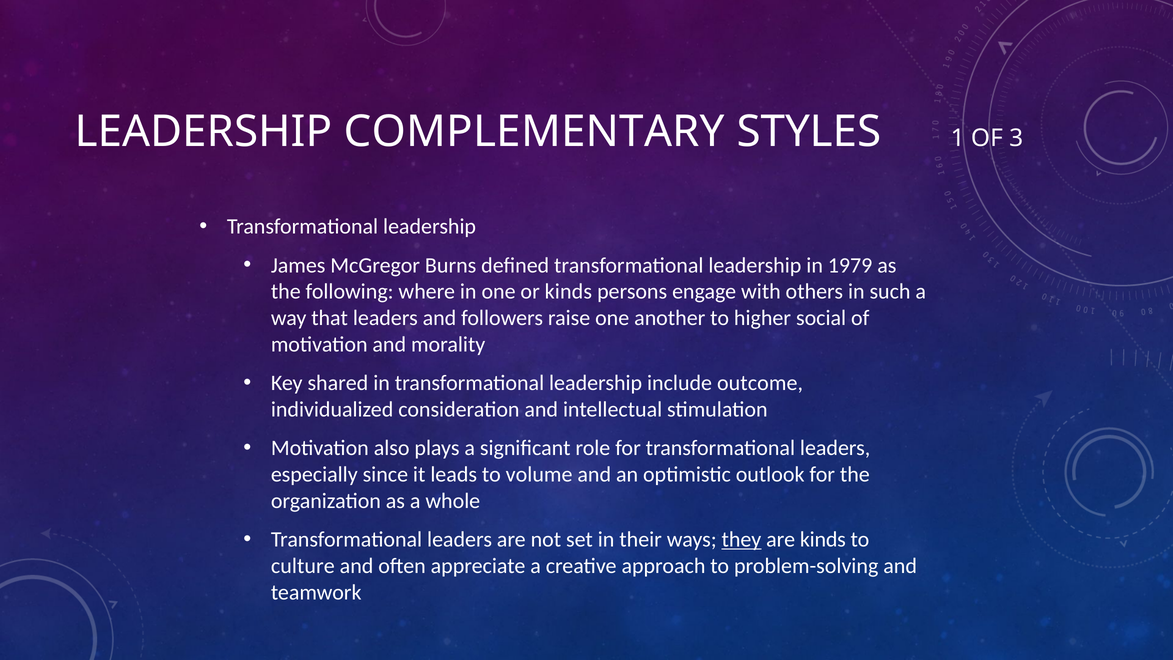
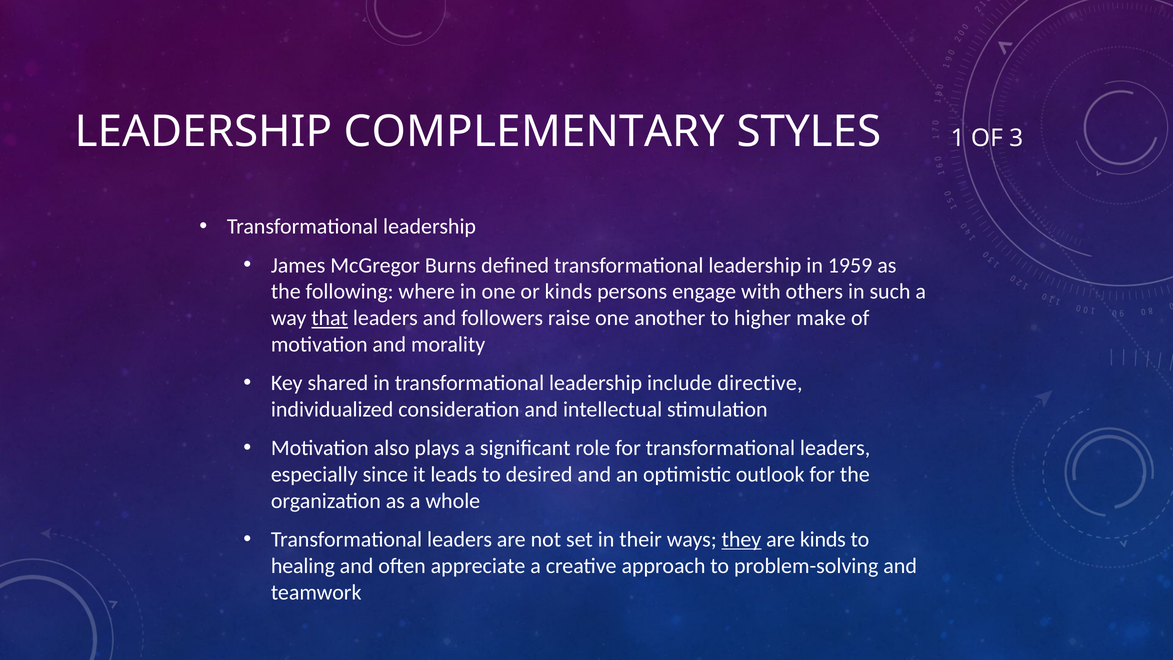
1979: 1979 -> 1959 (850, 265)
that underline: none -> present (330, 318)
social: social -> make (821, 318)
outcome: outcome -> directive (760, 383)
volume: volume -> desired (539, 474)
culture: culture -> healing (303, 566)
